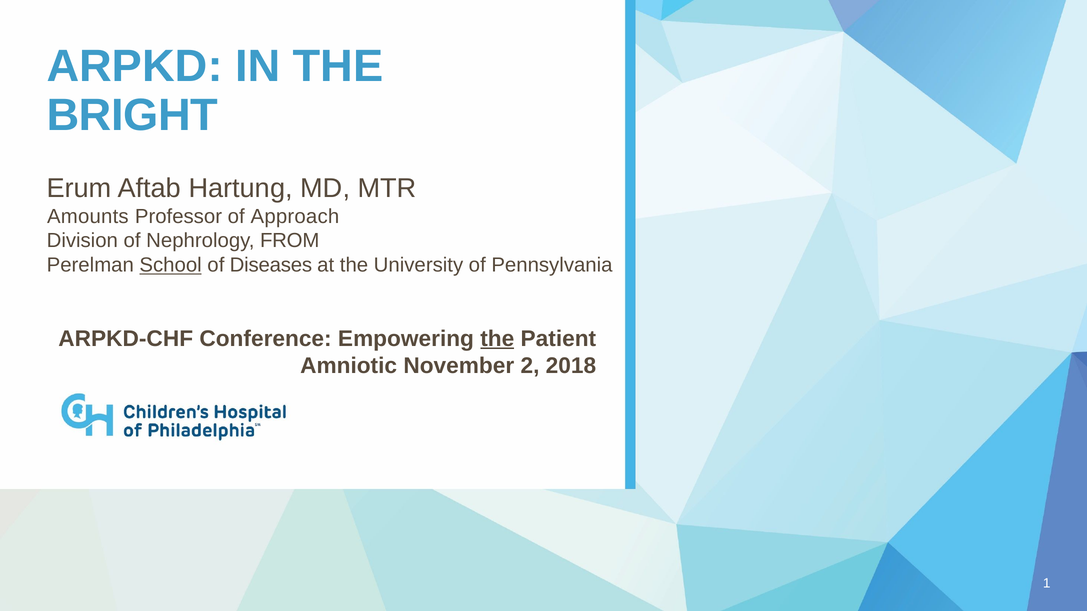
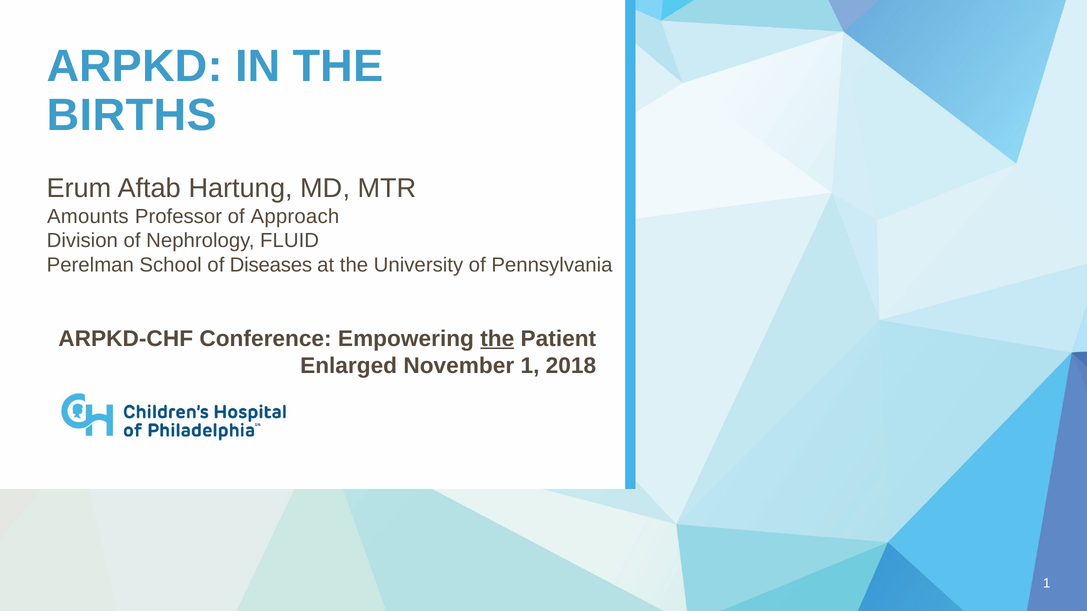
BRIGHT: BRIGHT -> BIRTHS (132, 115)
FROM: FROM -> FLUID (290, 241)
School underline: present -> none (171, 265)
Amniotic: Amniotic -> Enlarged (349, 366)
November 2: 2 -> 1 (530, 366)
